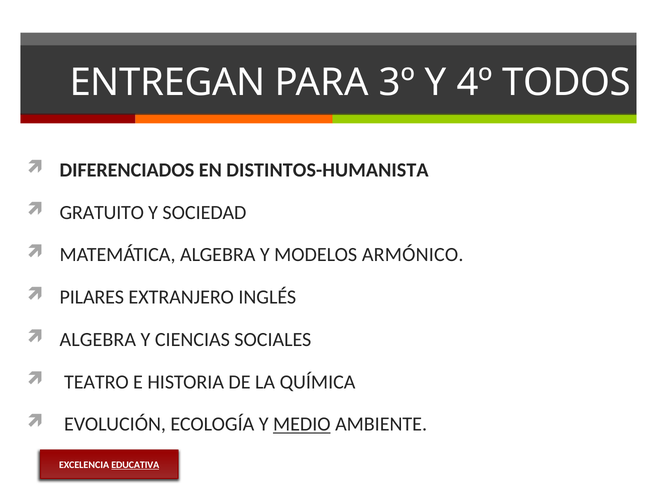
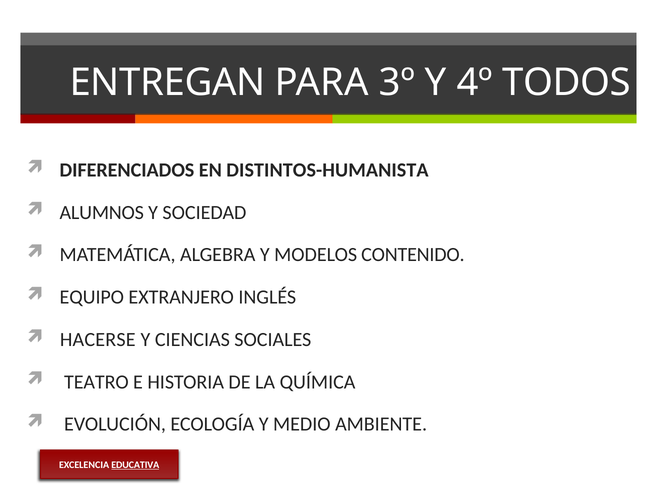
GRATUITO: GRATUITO -> ALUMNOS (102, 212)
ARMÓNICO: ARMÓNICO -> CONTENIDO (413, 255)
PILARES: PILARES -> EQUIPO (92, 297)
ALGEBRA: ALGEBRA -> HACERSE (98, 339)
MEDIO underline: present -> none (302, 424)
